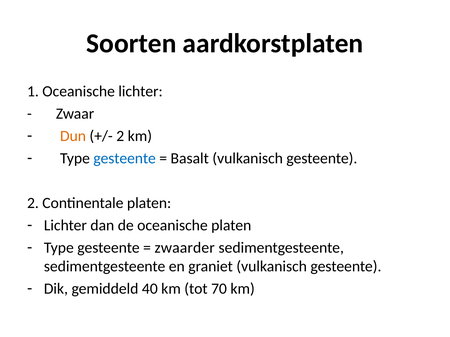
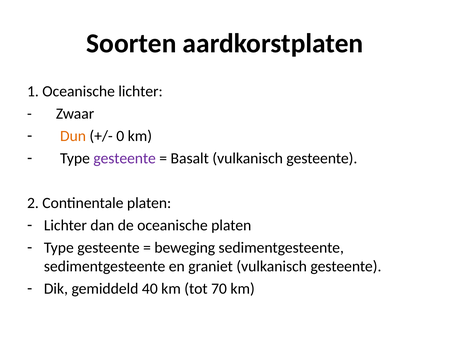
2: 2 -> 0 (120, 136)
gesteente colour: blue -> purple (125, 159)
zwaarder: zwaarder -> beweging (185, 248)
